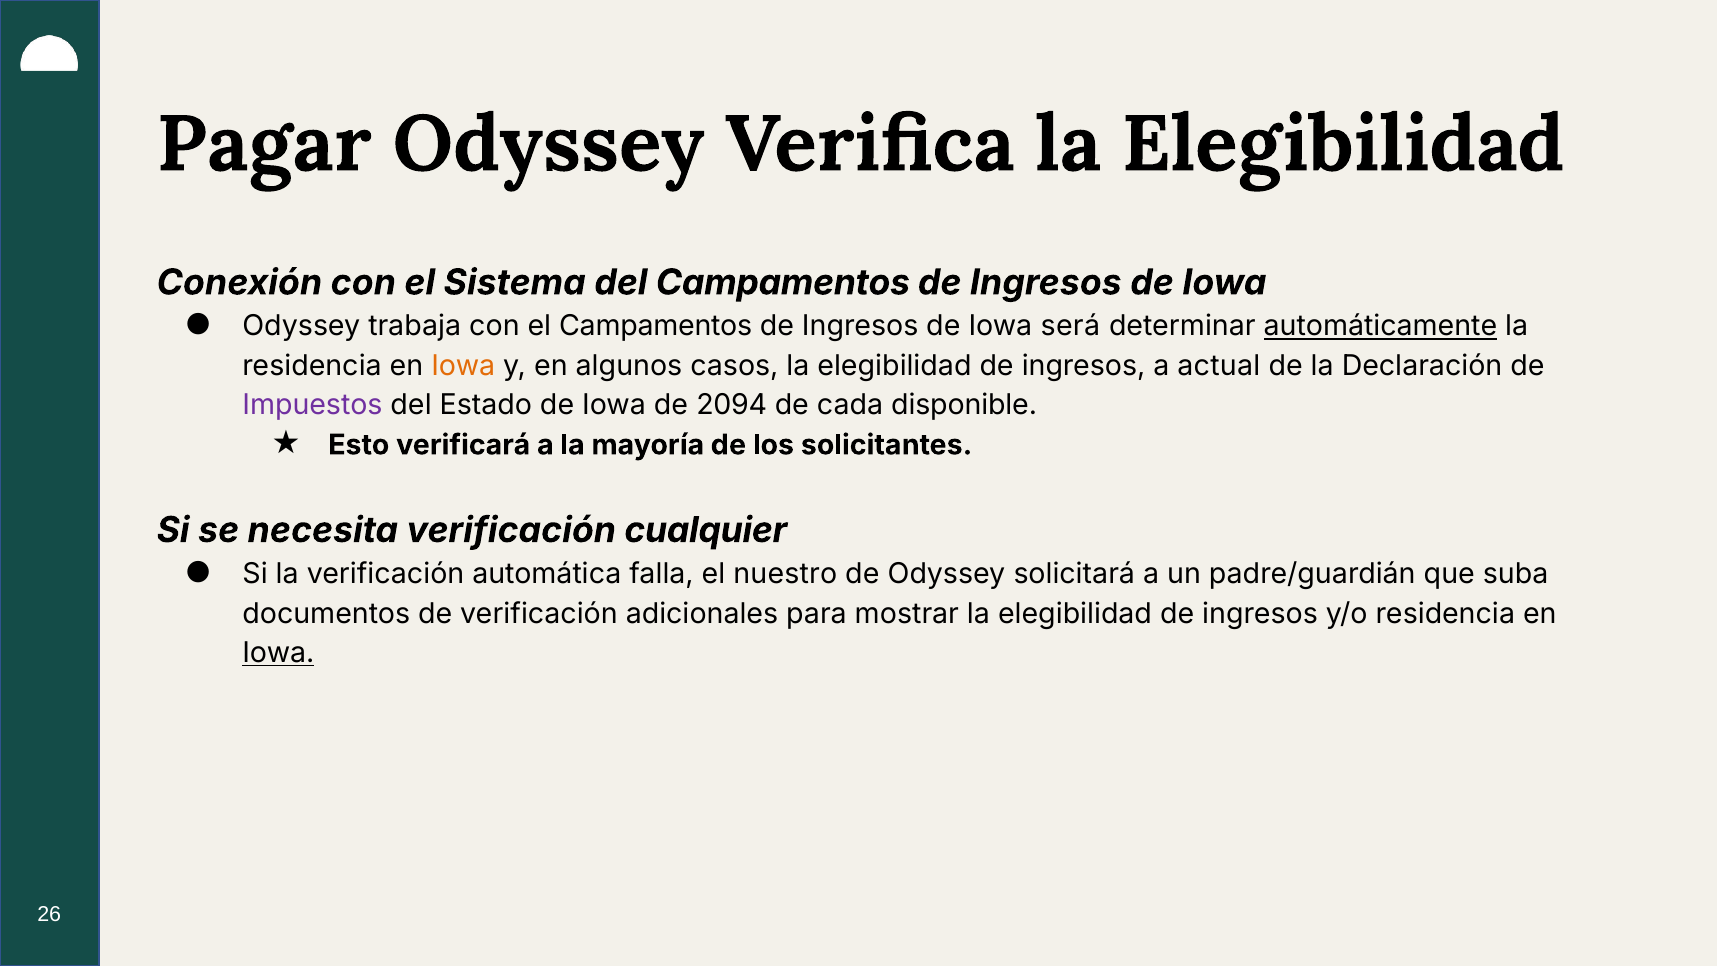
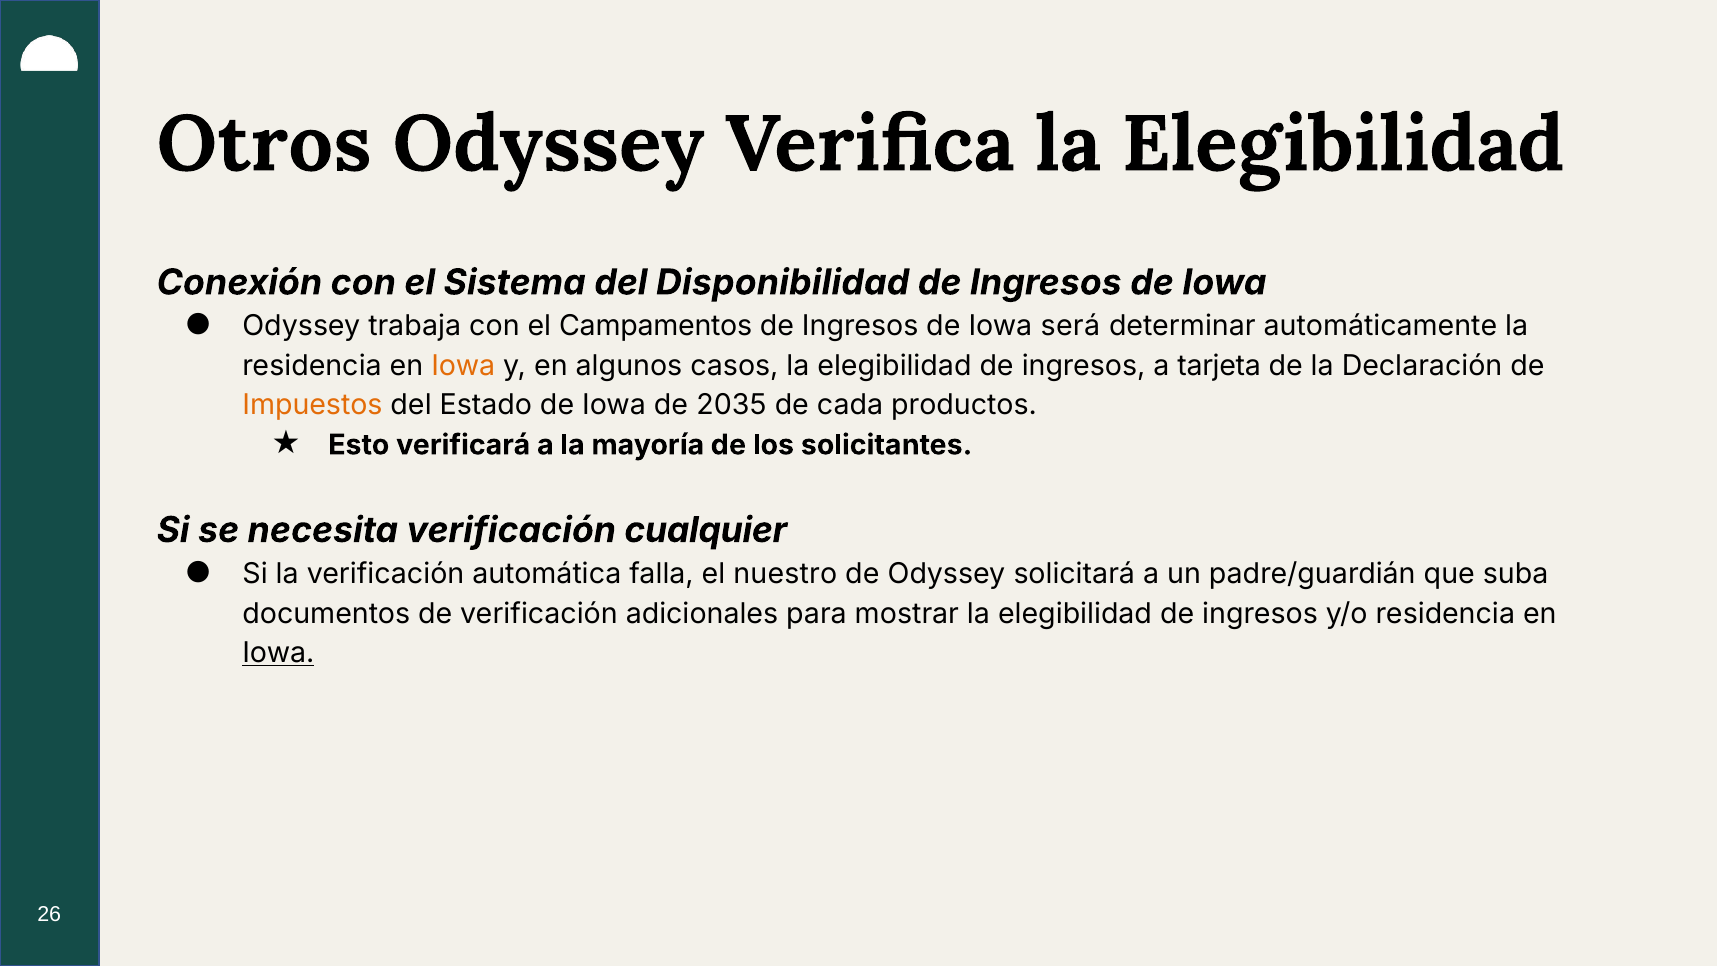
Pagar: Pagar -> Otros (264, 144)
del Campamentos: Campamentos -> Disponibilidad (783, 283)
automáticamente underline: present -> none (1380, 326)
actual: actual -> tarjeta (1219, 366)
Impuestos colour: purple -> orange (312, 405)
2094: 2094 -> 2035 (731, 405)
disponible: disponible -> productos (964, 405)
